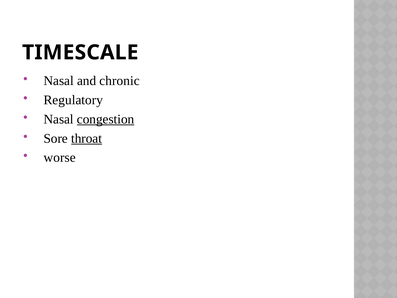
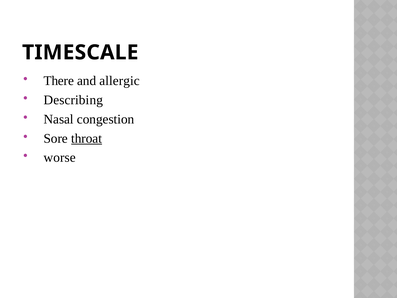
Nasal: Nasal -> There (59, 81)
chronic: chronic -> allergic (120, 81)
Regulatory: Regulatory -> Describing (73, 100)
congestion underline: present -> none (106, 119)
